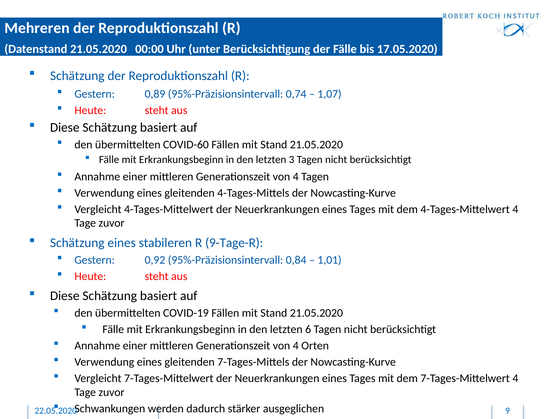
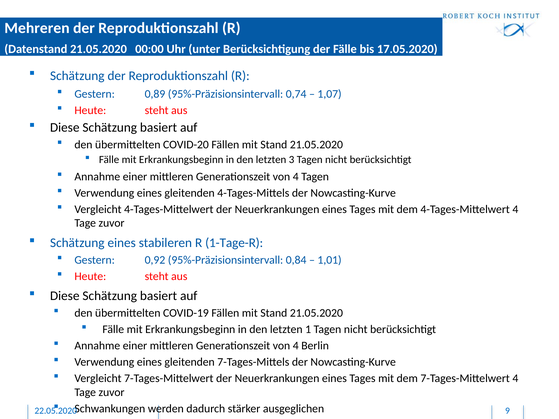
COVID-60: COVID-60 -> COVID-20 (186, 145)
9-Tage-R: 9-Tage-R -> 1-Tage-R (234, 243)
6: 6 -> 1 (308, 330)
Orten: Orten -> Berlin (315, 346)
